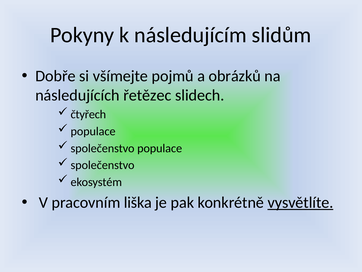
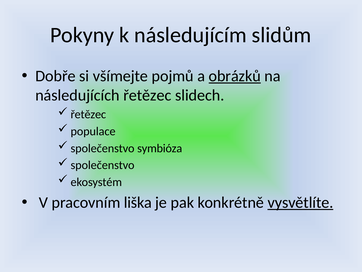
obrázků underline: none -> present (235, 76)
čtyřech: čtyřech -> řetězec (88, 114)
společenstvo populace: populace -> symbióza (160, 148)
